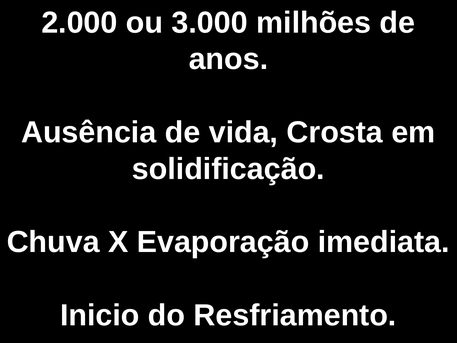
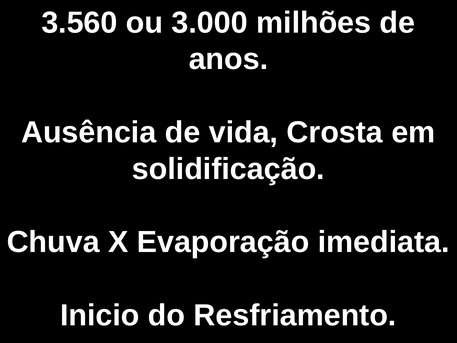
2.000: 2.000 -> 3.560 (79, 23)
